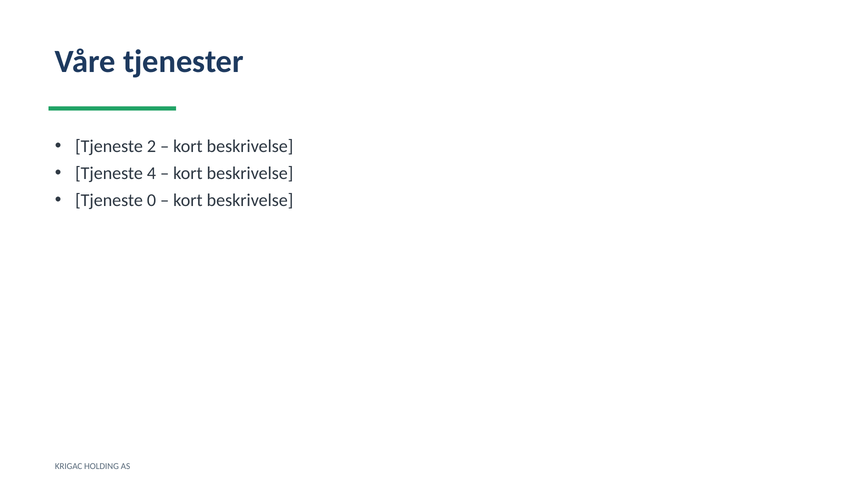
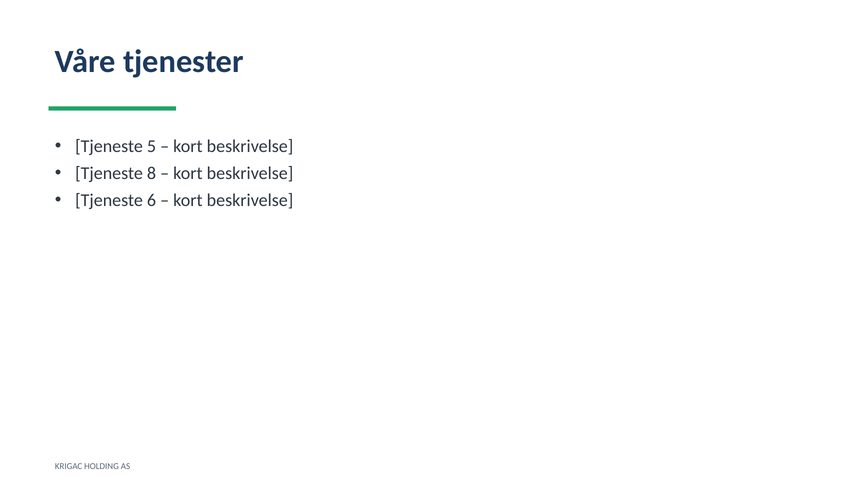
2: 2 -> 5 (151, 146)
4: 4 -> 8 (151, 173)
0: 0 -> 6 (151, 200)
